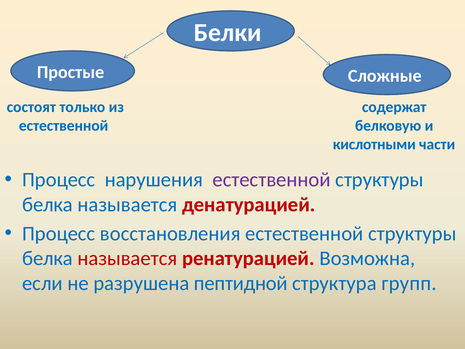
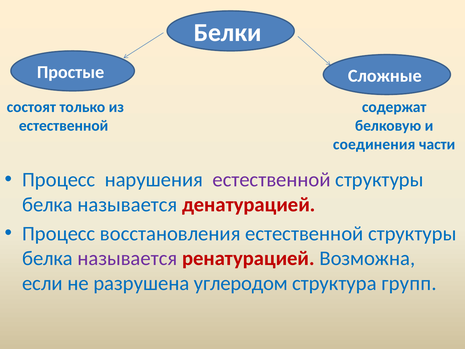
кислотными: кислотными -> соединения (374, 144)
называется colour: red -> purple (127, 258)
пептидной: пептидной -> углеродом (241, 283)
